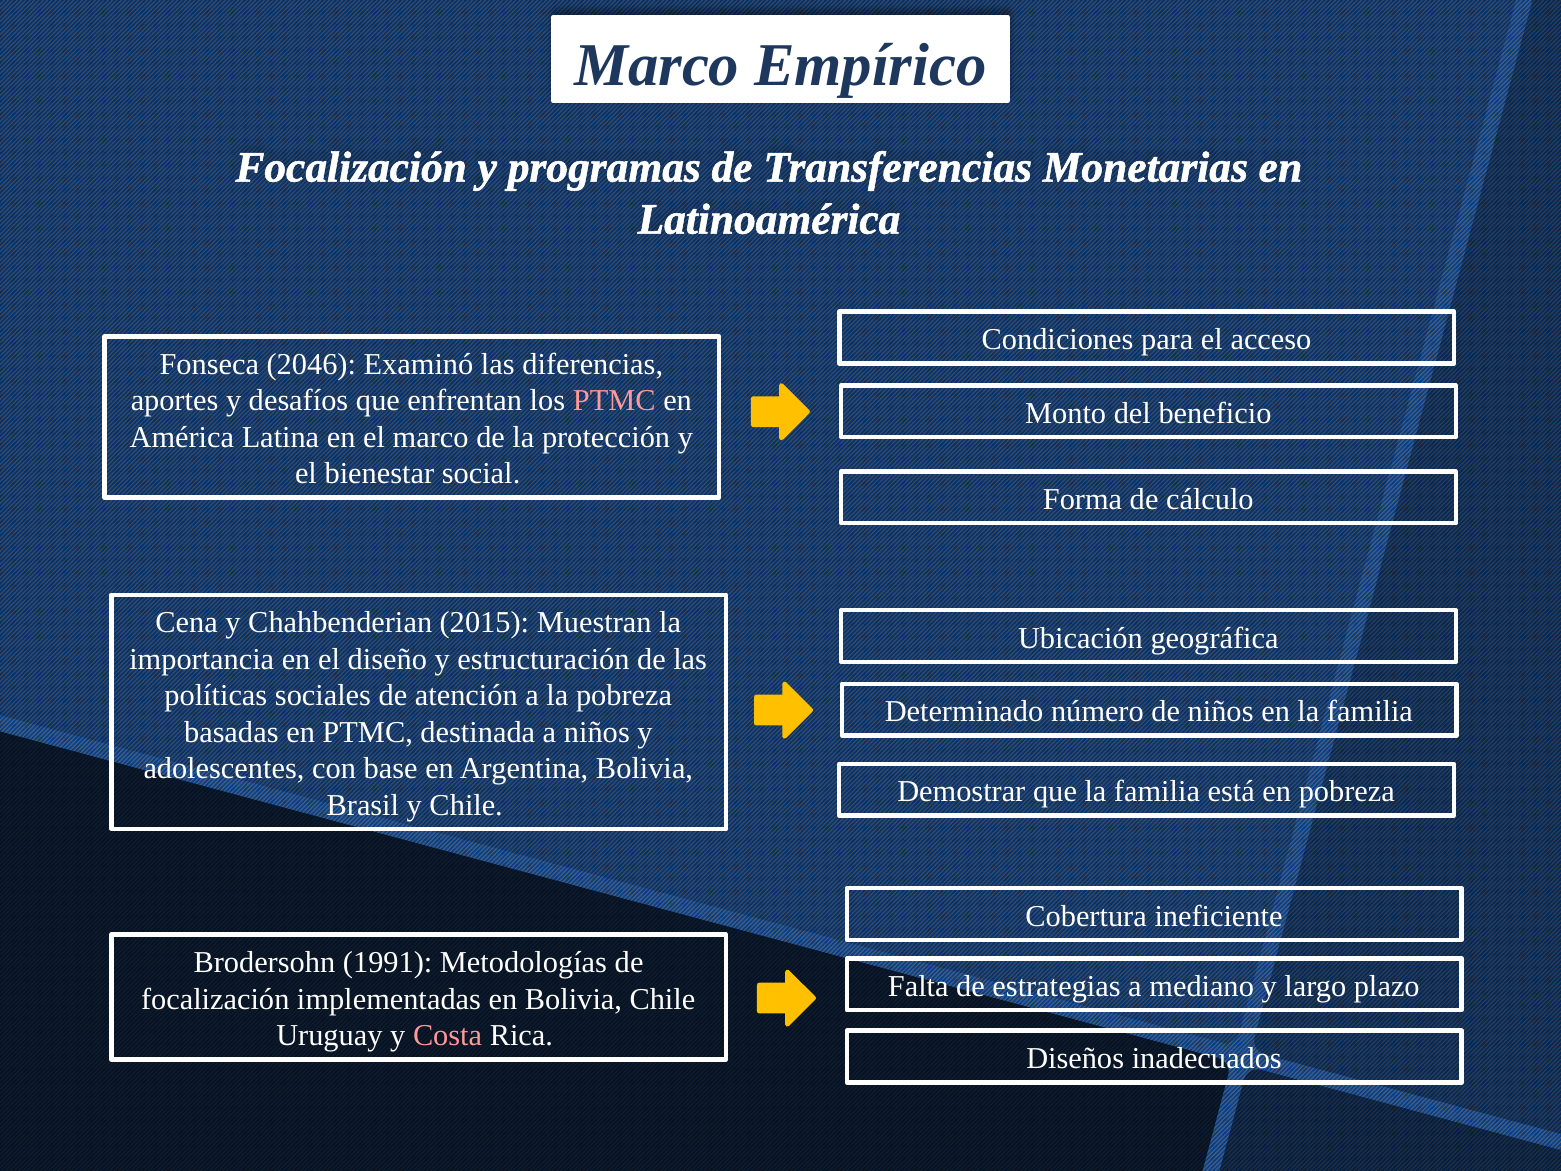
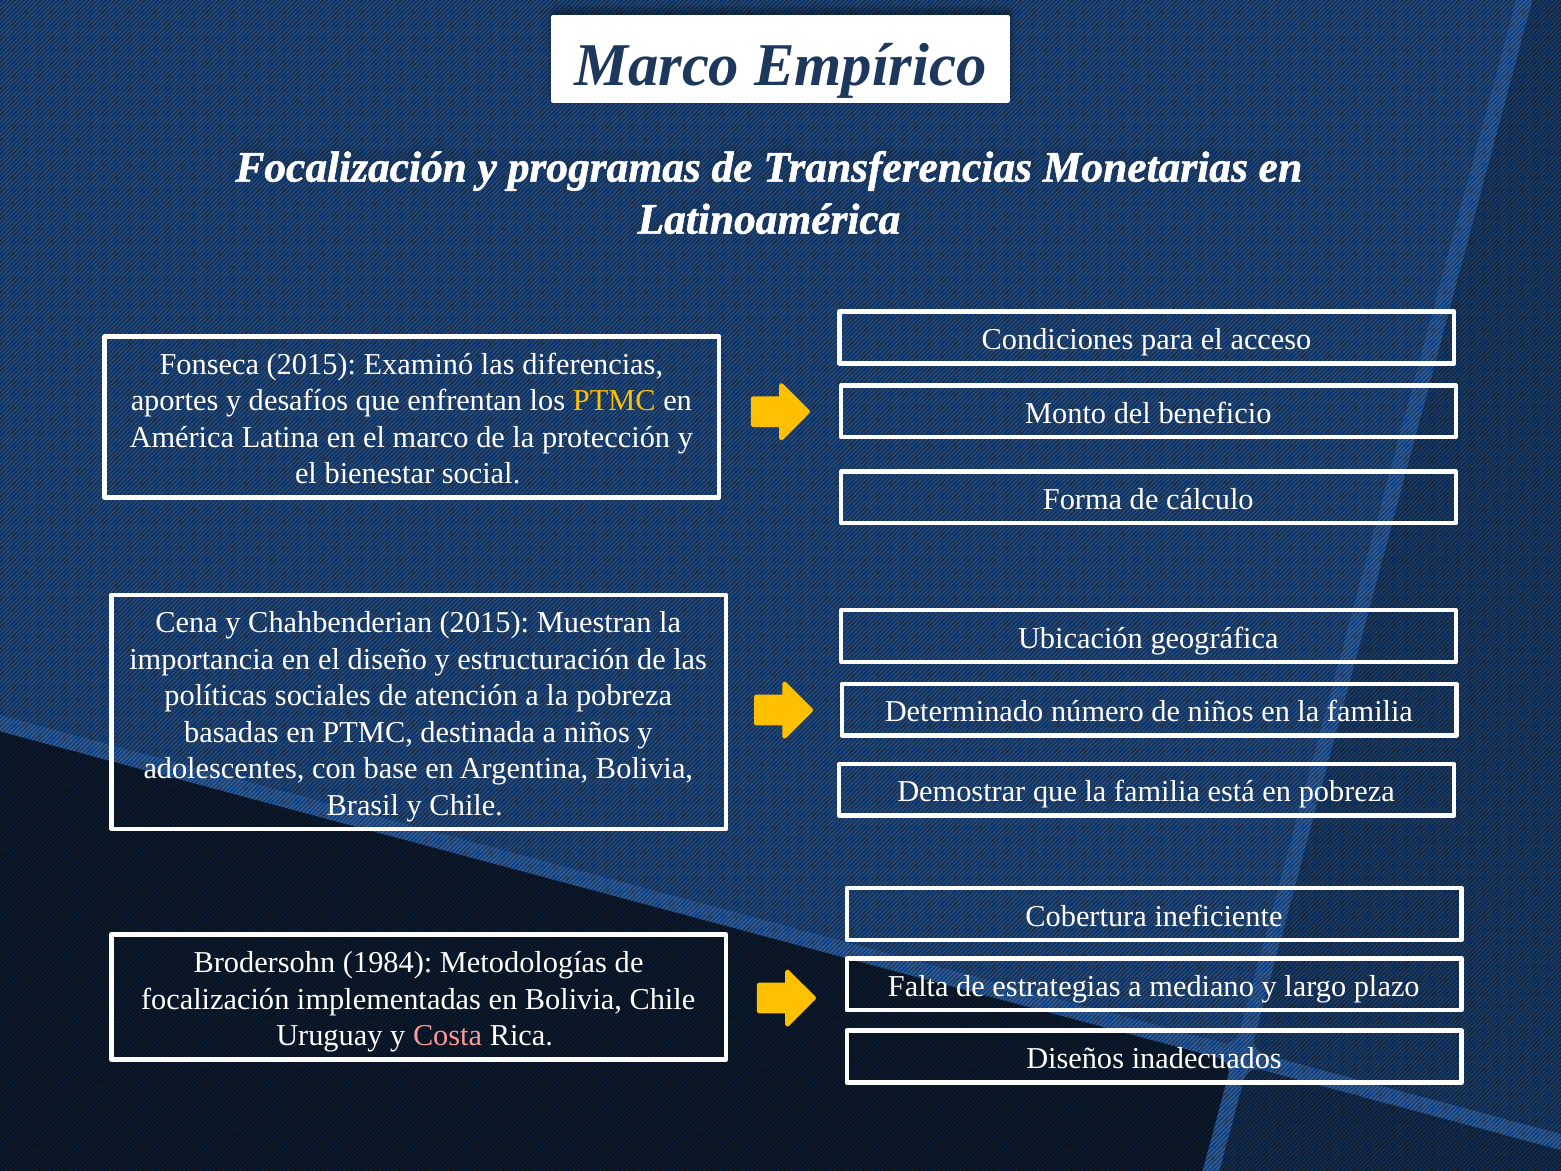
Fonseca 2046: 2046 -> 2015 (311, 364)
PTMC colour: pink -> yellow (614, 401)
1991: 1991 -> 1984 (388, 963)
